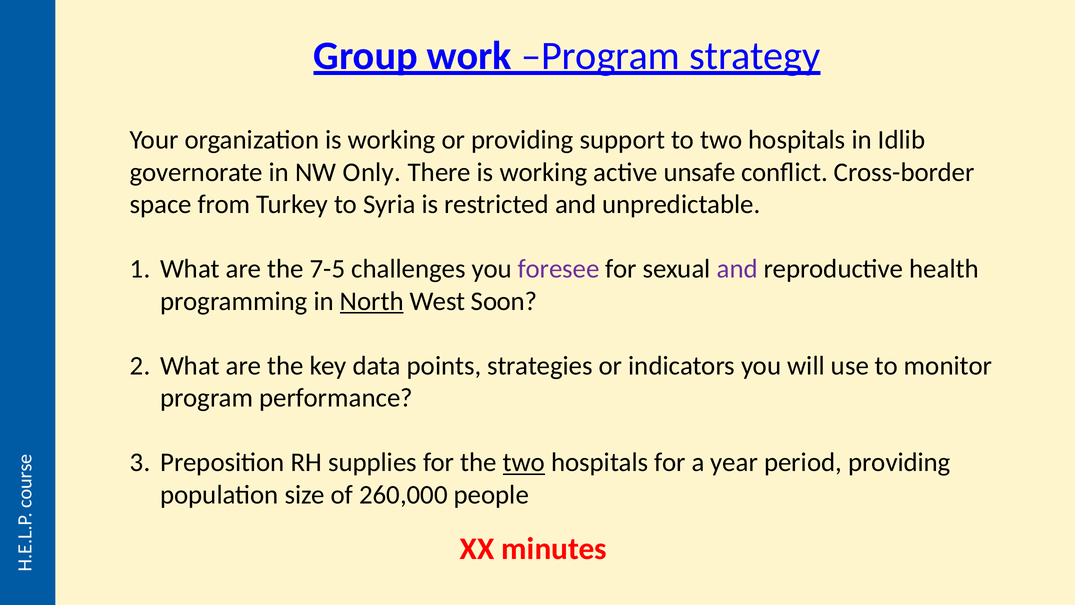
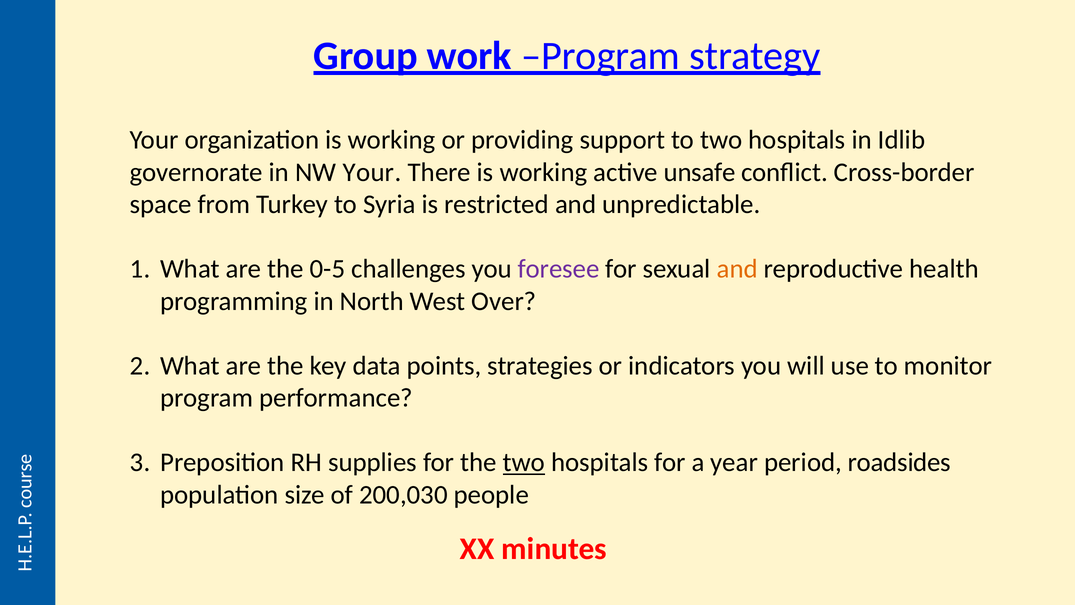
NW Only: Only -> Your (372, 172)
7-5: 7-5 -> 0-5 (327, 269)
and colour: purple -> orange (737, 269)
North underline: present -> none (372, 301)
Soon: Soon -> Over (504, 301)
period providing: providing -> roadsides (899, 462)
260,000: 260,000 -> 200,030 (403, 495)
